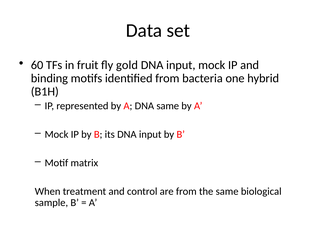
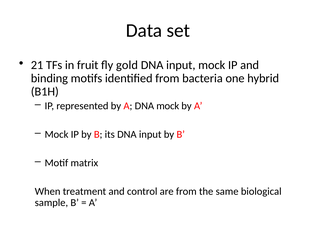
60: 60 -> 21 (37, 65)
DNA same: same -> mock (168, 106)
